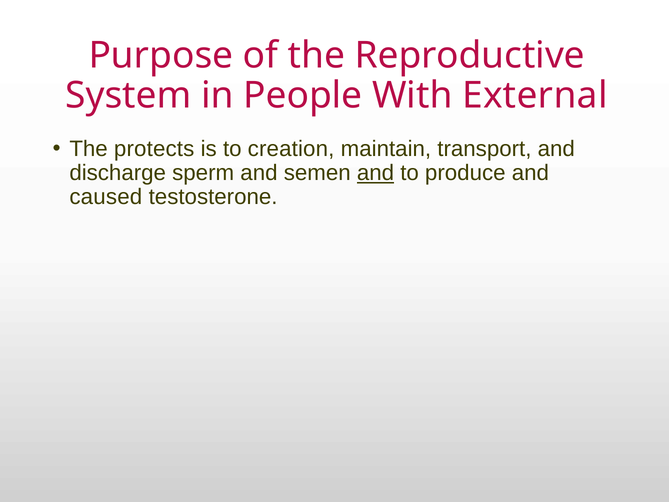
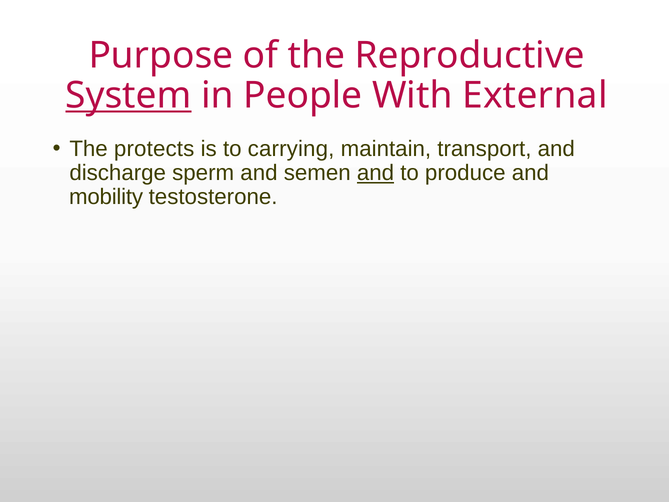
System underline: none -> present (128, 95)
creation: creation -> carrying (291, 149)
caused: caused -> mobility (106, 197)
